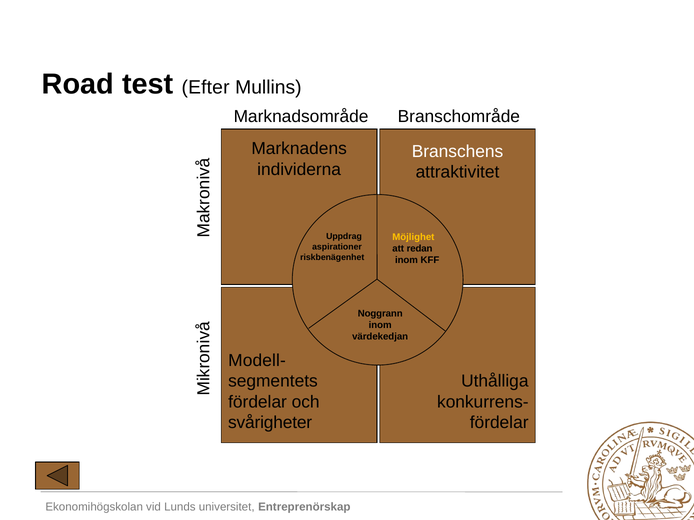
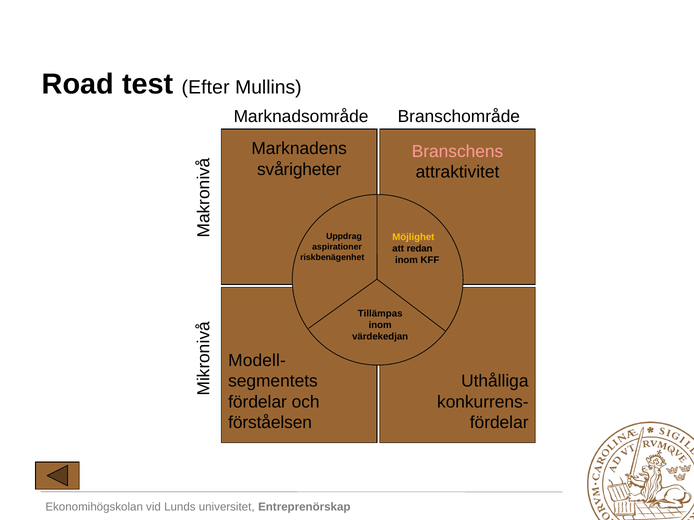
Branschens colour: white -> pink (458, 152)
individerna: individerna -> svårigheter (299, 170)
Noggrann: Noggrann -> Tillämpas (380, 314)
svårigheter: svårigheter -> förståelsen (270, 423)
